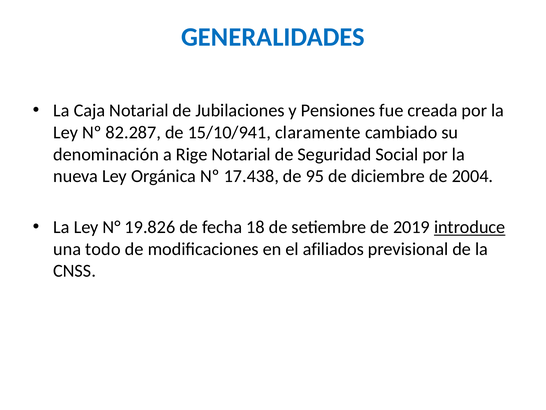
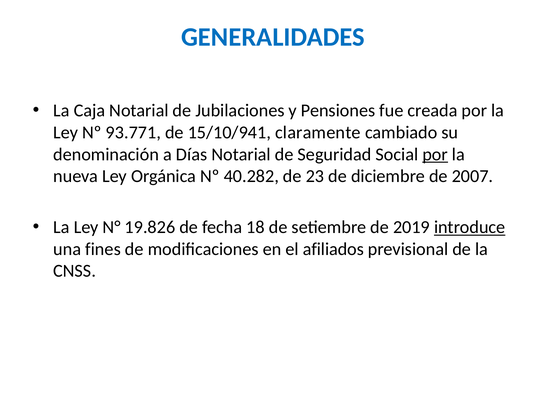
82.287: 82.287 -> 93.771 (133, 132)
Rige: Rige -> Días (192, 154)
por underline: none -> present (435, 154)
17.438: 17.438 -> 40.282 (251, 176)
95: 95 -> 23 (315, 176)
2004: 2004 -> 2007 (472, 176)
todo: todo -> fines (103, 249)
